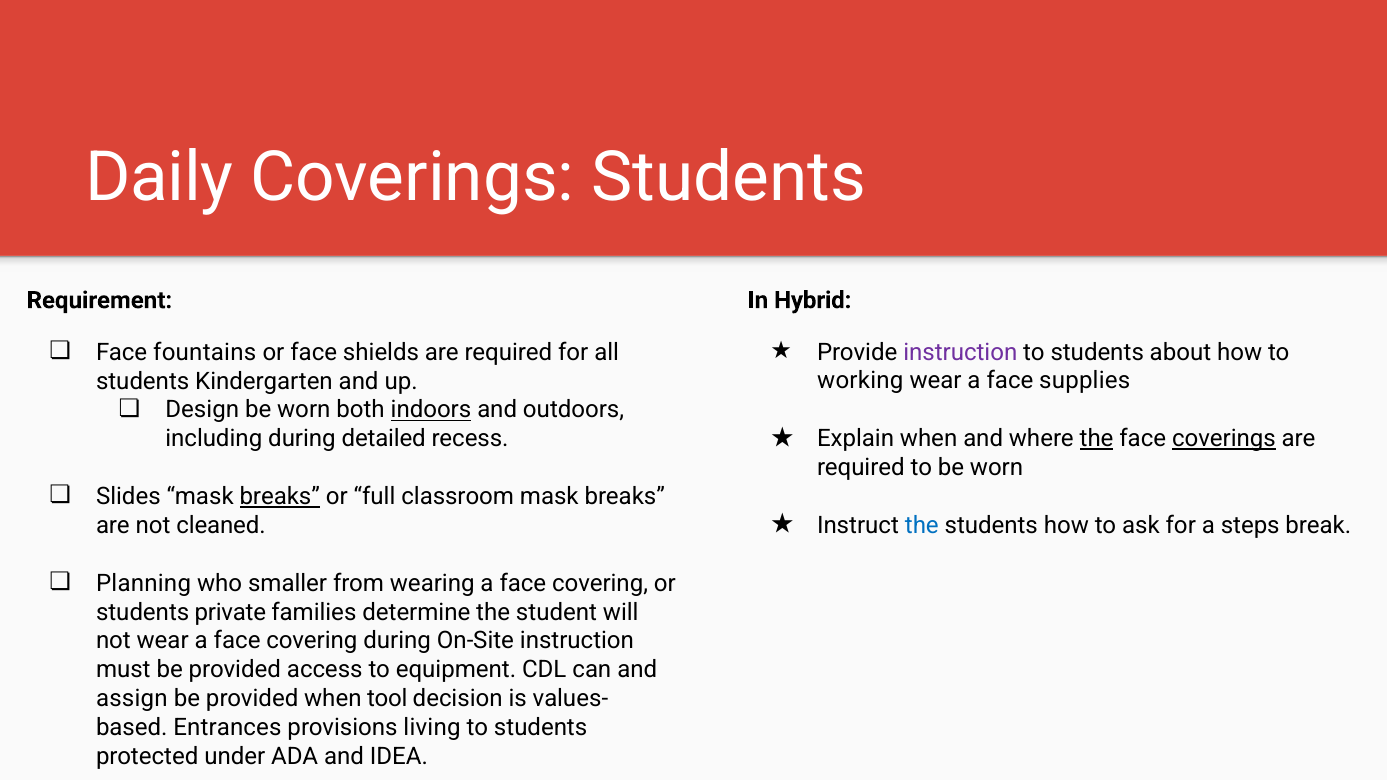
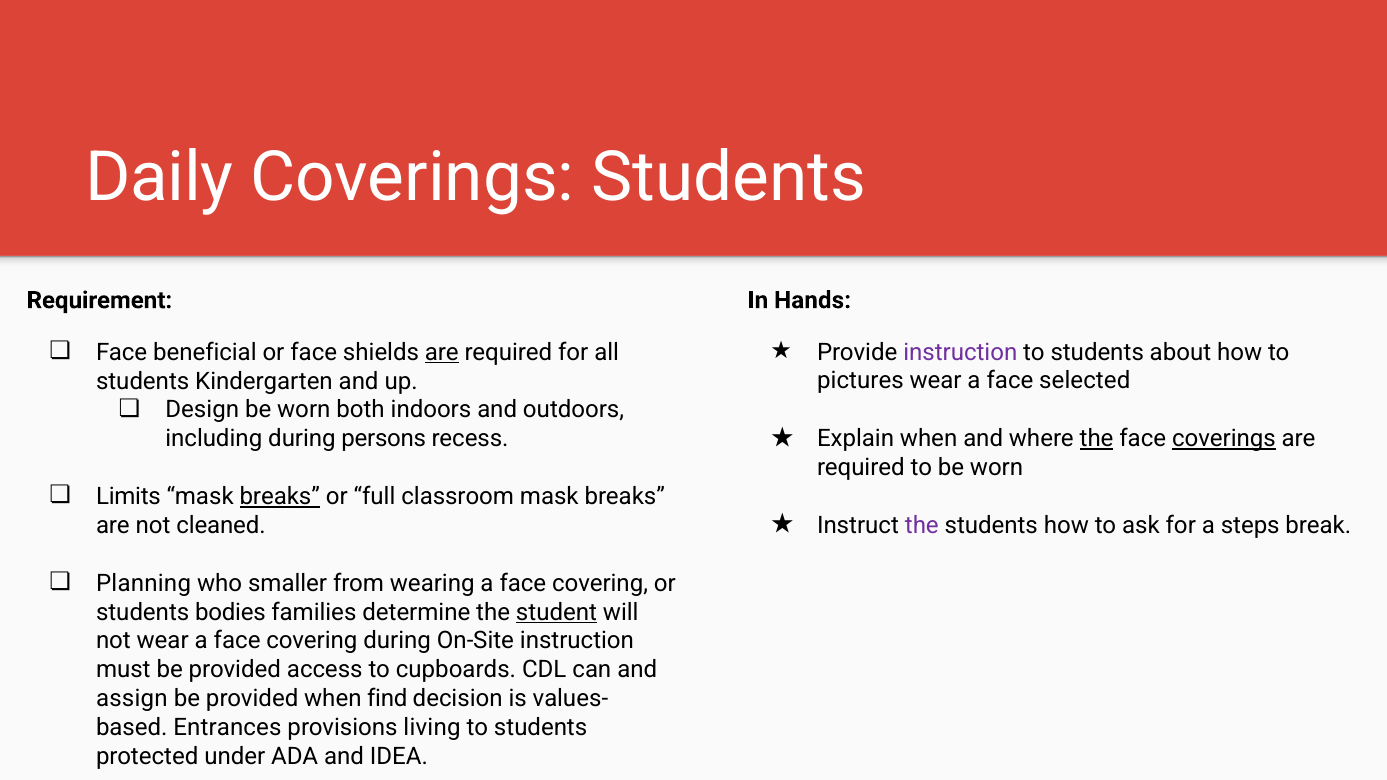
Hybrid: Hybrid -> Hands (813, 300)
fountains: fountains -> beneficial (205, 352)
are underline: none -> present (442, 352)
working: working -> pictures (860, 381)
supplies: supplies -> selected (1085, 381)
indoors underline: present -> none (431, 410)
detailed: detailed -> persons (384, 439)
Slides: Slides -> Limits (128, 497)
the colour: blue -> purple (922, 525)
private: private -> bodies (230, 612)
student underline: none -> present (556, 612)
equipment: equipment -> cupboards (456, 670)
tool: tool -> find (387, 699)
